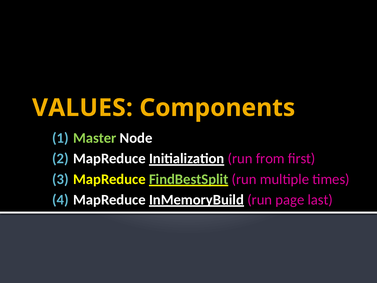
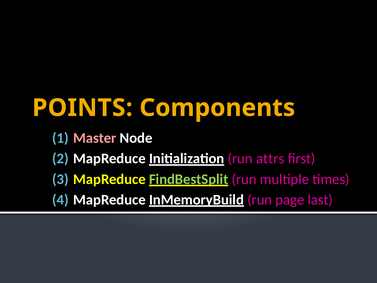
VALUES: VALUES -> POINTS (82, 108)
Master colour: light green -> pink (95, 138)
from: from -> attrs (270, 158)
